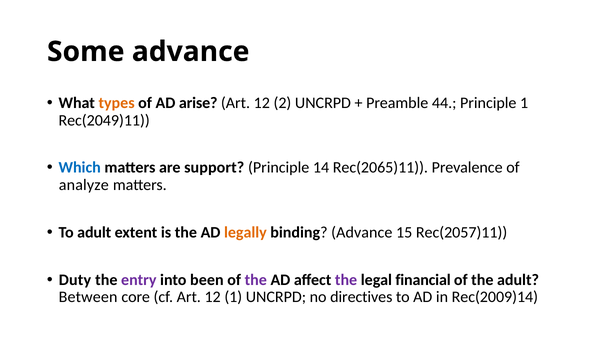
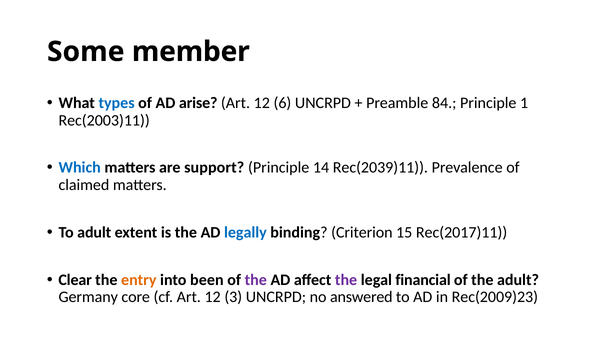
Some advance: advance -> member (191, 52)
types colour: orange -> blue (117, 103)
2: 2 -> 6 (282, 103)
44: 44 -> 84 (444, 103)
Rec(2049)11: Rec(2049)11 -> Rec(2003)11 (104, 120)
Rec(2065)11: Rec(2065)11 -> Rec(2039)11 (380, 168)
analyze: analyze -> claimed (84, 185)
legally colour: orange -> blue (245, 233)
binding Advance: Advance -> Criterion (362, 233)
Rec(2057)11: Rec(2057)11 -> Rec(2017)11 (462, 233)
Duty: Duty -> Clear (75, 280)
entry colour: purple -> orange (139, 280)
Between: Between -> Germany (88, 297)
12 1: 1 -> 3 (233, 297)
directives: directives -> answered (361, 297)
Rec(2009)14: Rec(2009)14 -> Rec(2009)23 (495, 297)
